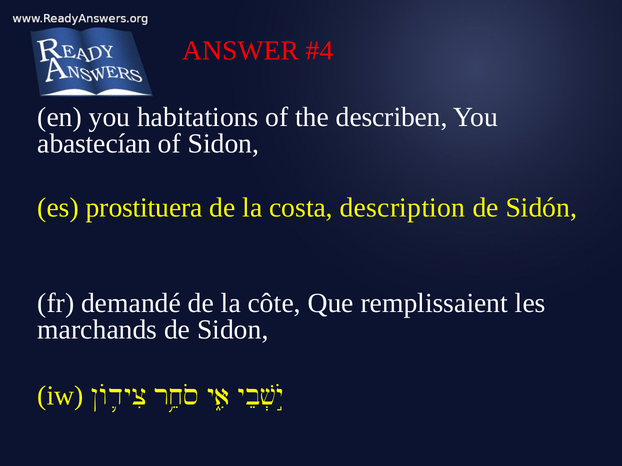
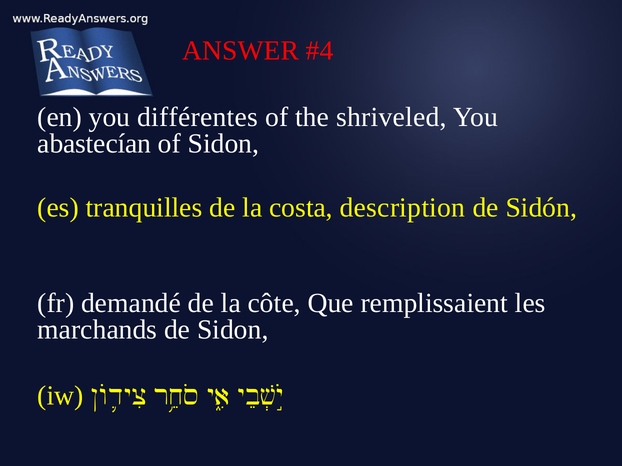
habitations: habitations -> différentes (198, 117)
describen: describen -> shriveled (391, 117)
prostituera: prostituera -> tranquilles (144, 208)
